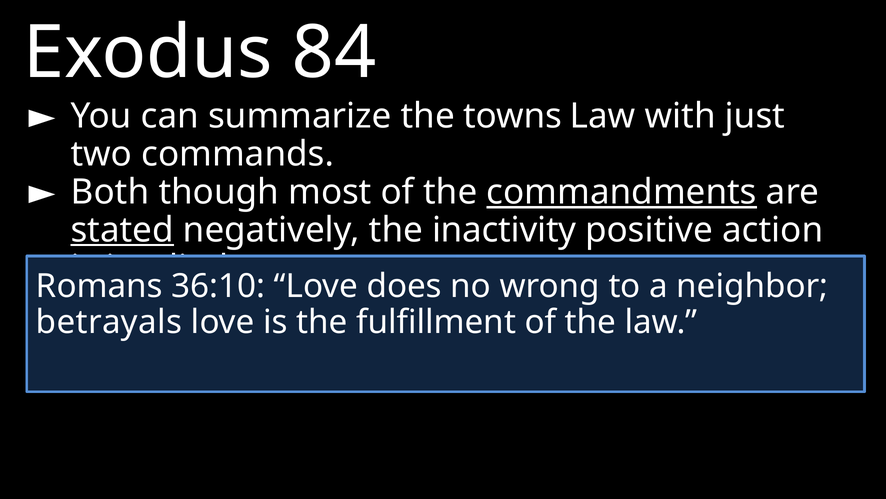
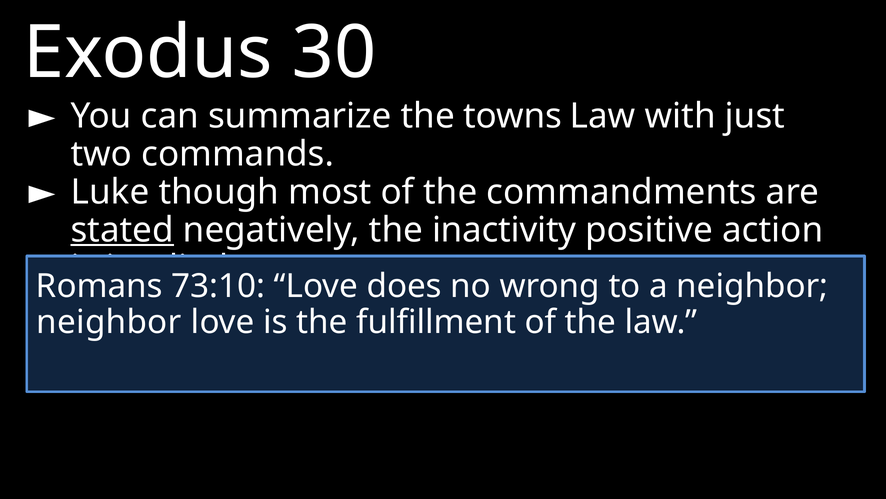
84: 84 -> 30 (334, 53)
Both: Both -> Luke (110, 192)
commandments underline: present -> none (622, 192)
36:10: 36:10 -> 73:10 (218, 286)
betrayals: betrayals -> neighbor (109, 322)
